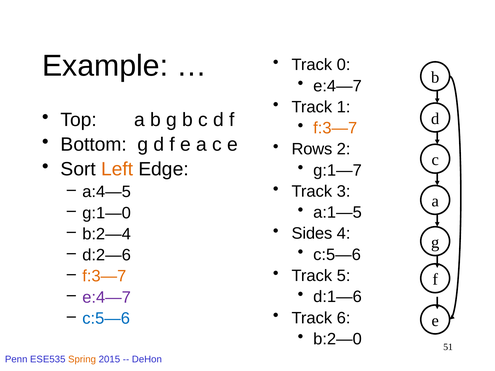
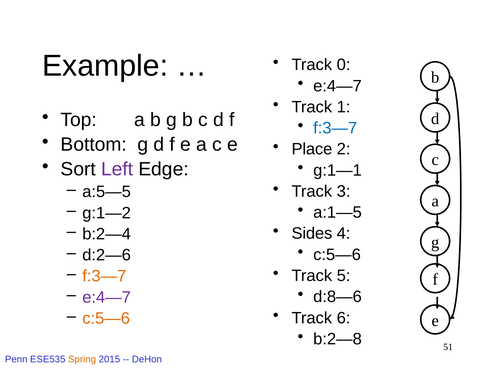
f:3—7 colour: orange -> blue (335, 128)
Rows: Rows -> Place (312, 149)
Left colour: orange -> purple (117, 169)
g:1—7: g:1—7 -> g:1—1 (338, 170)
a:4—5: a:4—5 -> a:5—5 (107, 192)
g:1—0: g:1—0 -> g:1—2 (107, 213)
d:1—6: d:1—6 -> d:8—6 (338, 297)
c:5—6 colour: blue -> orange (106, 319)
b:2—0: b:2—0 -> b:2—8 (338, 339)
